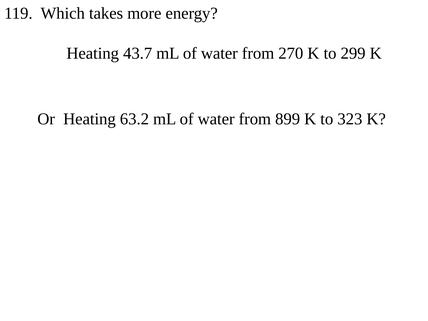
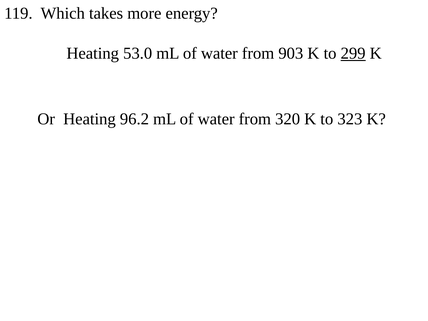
43.7: 43.7 -> 53.0 (138, 53)
270: 270 -> 903 (291, 53)
299 underline: none -> present (353, 53)
63.2: 63.2 -> 96.2 (134, 119)
899: 899 -> 320 (288, 119)
